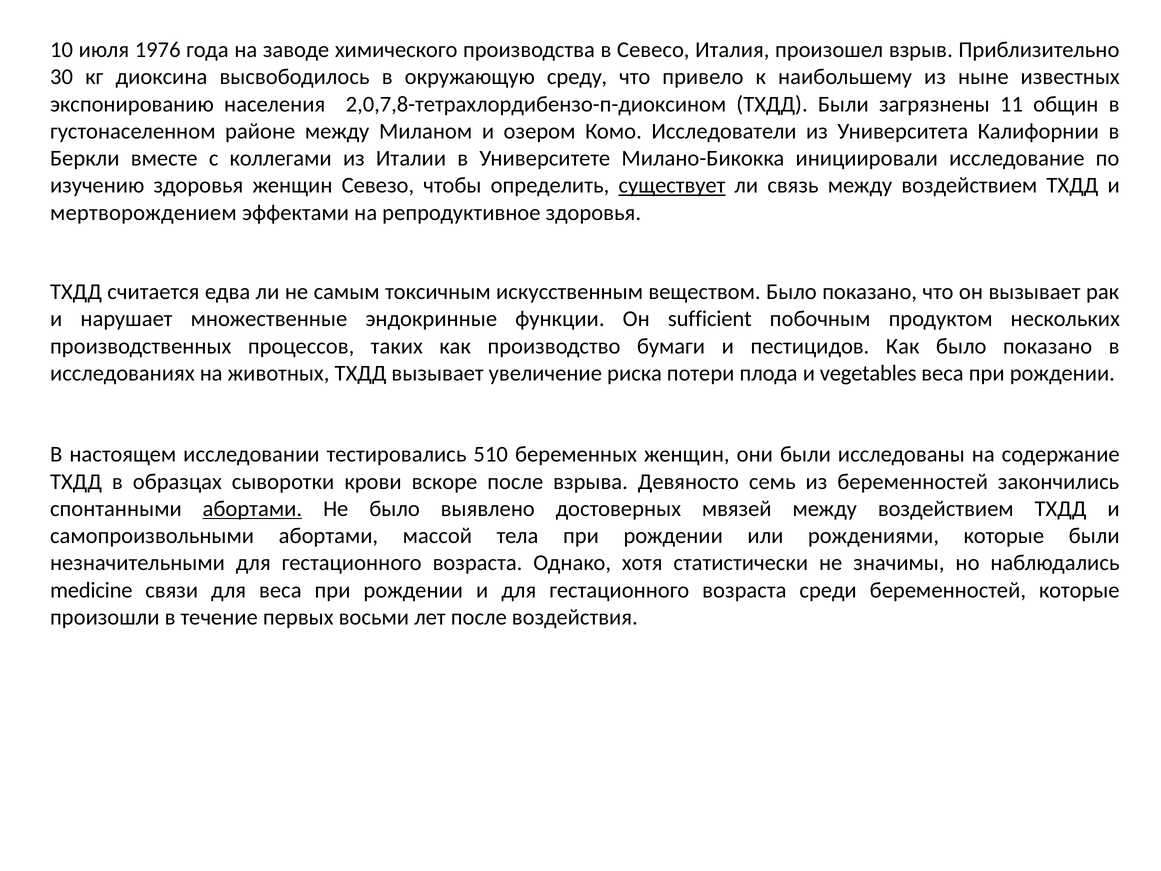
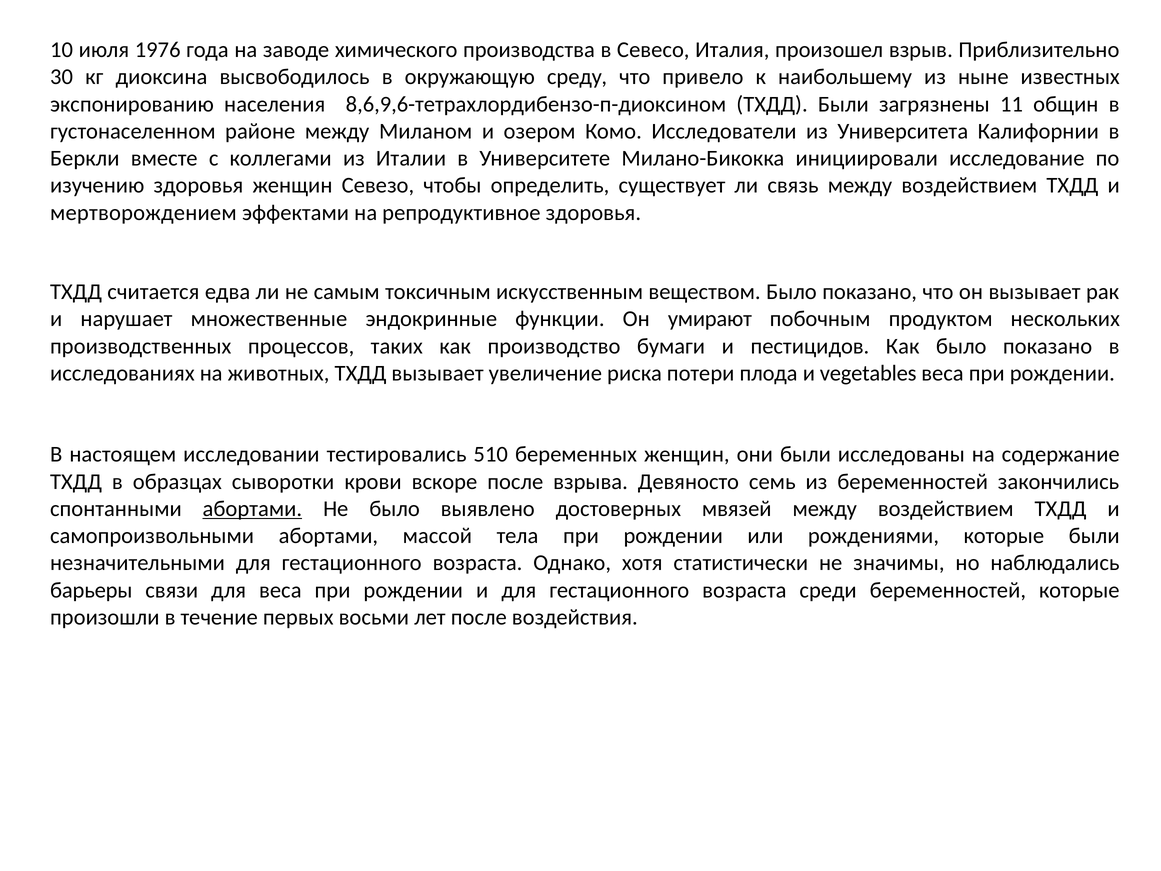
2,0,7,8-тетрахлордибензо-п-диоксином: 2,0,7,8-тетрахлордибензо-п-диоксином -> 8,6,9,6-тетрахлордибензо-п-диоксином (536, 104)
существует underline: present -> none (672, 185)
sufficient: sufficient -> умирают (710, 319)
medicine: medicine -> барьеры (91, 590)
